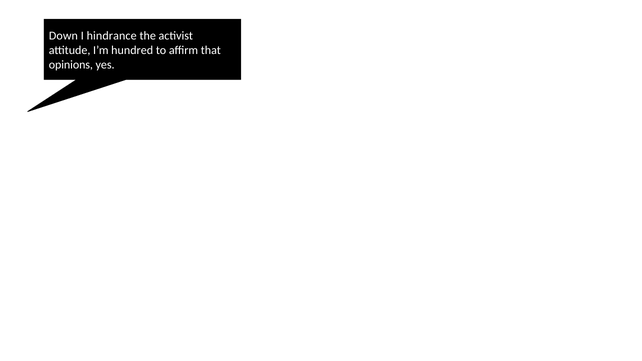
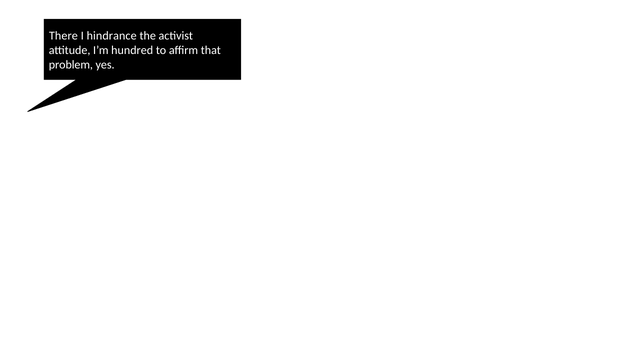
Down: Down -> There (63, 36)
opinions: opinions -> problem (71, 65)
